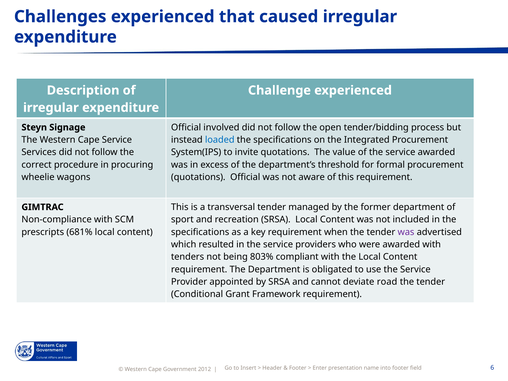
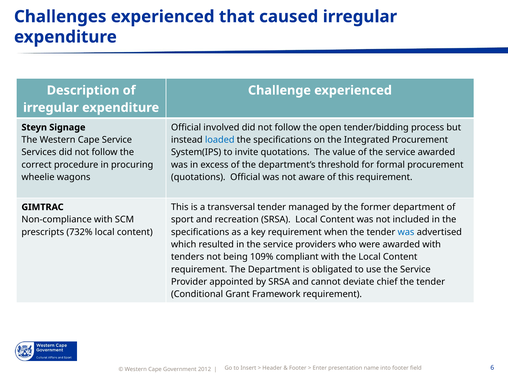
681%: 681% -> 732% (79, 232)
was colour: purple -> blue (406, 232)
803%: 803% -> 109% (262, 257)
road: road -> chief (387, 282)
